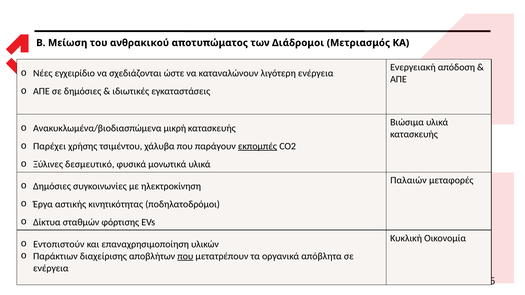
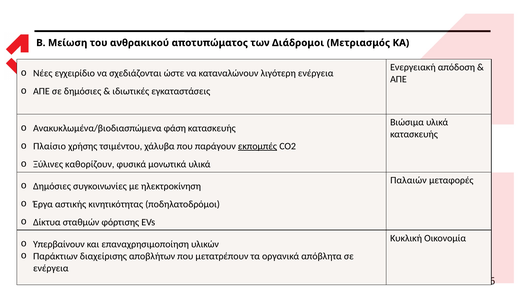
μικρή: μικρή -> φάση (175, 128)
Παρέχει: Παρέχει -> Πλαίσιο (50, 146)
δεσμευτικό: δεσμευτικό -> καθορίζουν (90, 164)
Εντοπιστούν: Εντοπιστούν -> Υπερβαίνουν (59, 244)
που underline: present -> none (185, 256)
